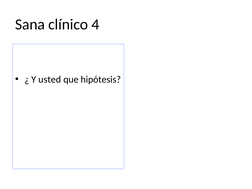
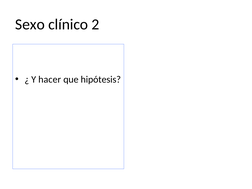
Sana: Sana -> Sexo (30, 24)
4: 4 -> 2 (95, 24)
usted: usted -> hacer (50, 79)
